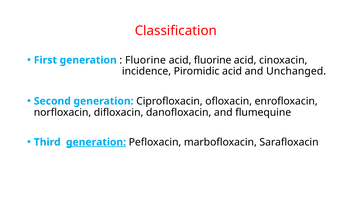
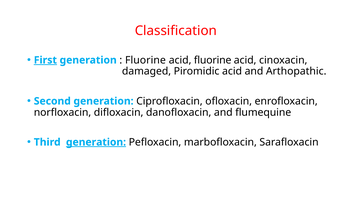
First underline: none -> present (45, 60)
incidence: incidence -> damaged (147, 71)
Unchanged: Unchanged -> Arthopathic (296, 71)
